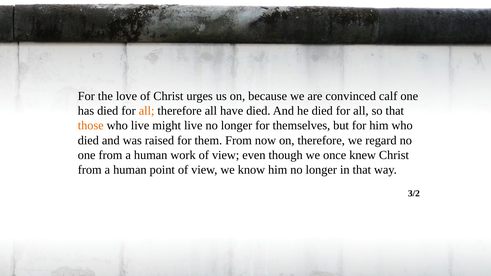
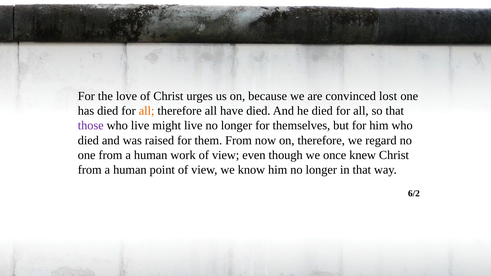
calf: calf -> lost (388, 96)
those colour: orange -> purple (91, 126)
3/2: 3/2 -> 6/2 (414, 194)
